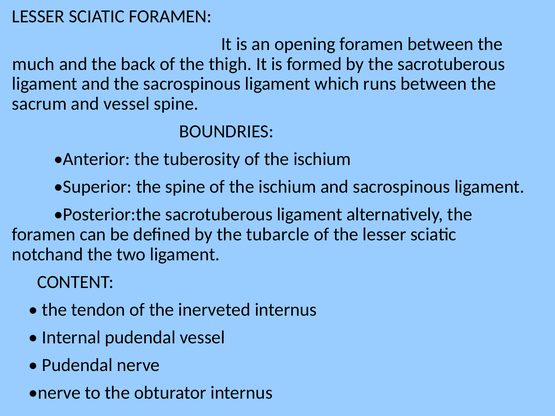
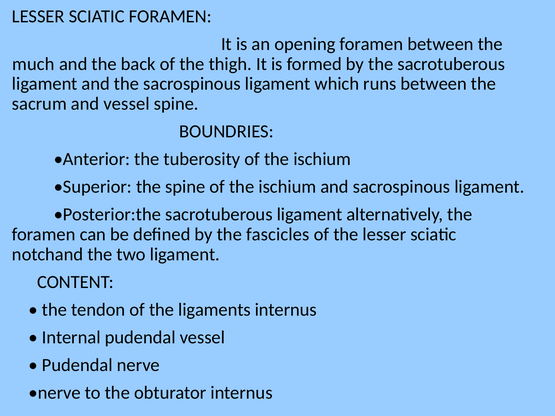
tubarcle: tubarcle -> fascicles (278, 235)
inerveted: inerveted -> ligaments (214, 310)
